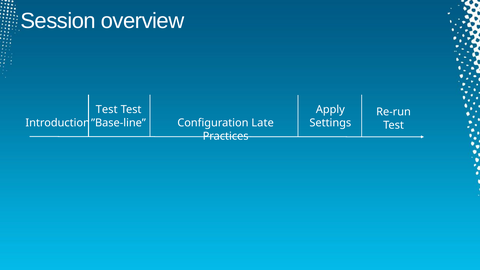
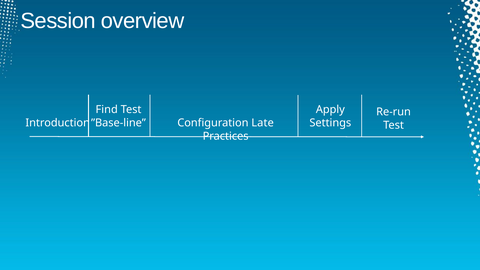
Test: Test -> Find (107, 110)
